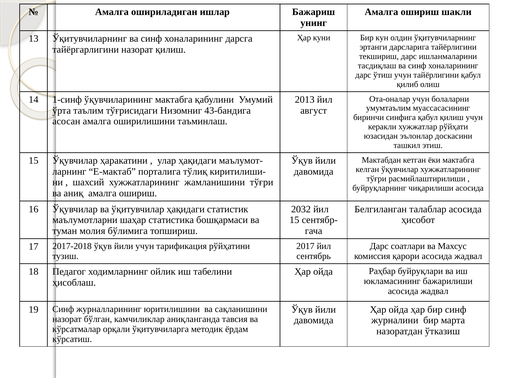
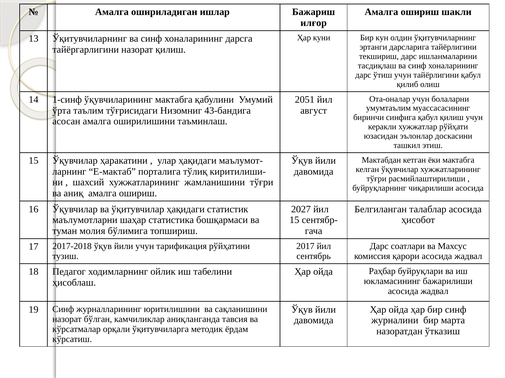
унинг: унинг -> илғор (314, 23)
2013: 2013 -> 2051 (305, 100)
2032: 2032 -> 2027 (301, 210)
